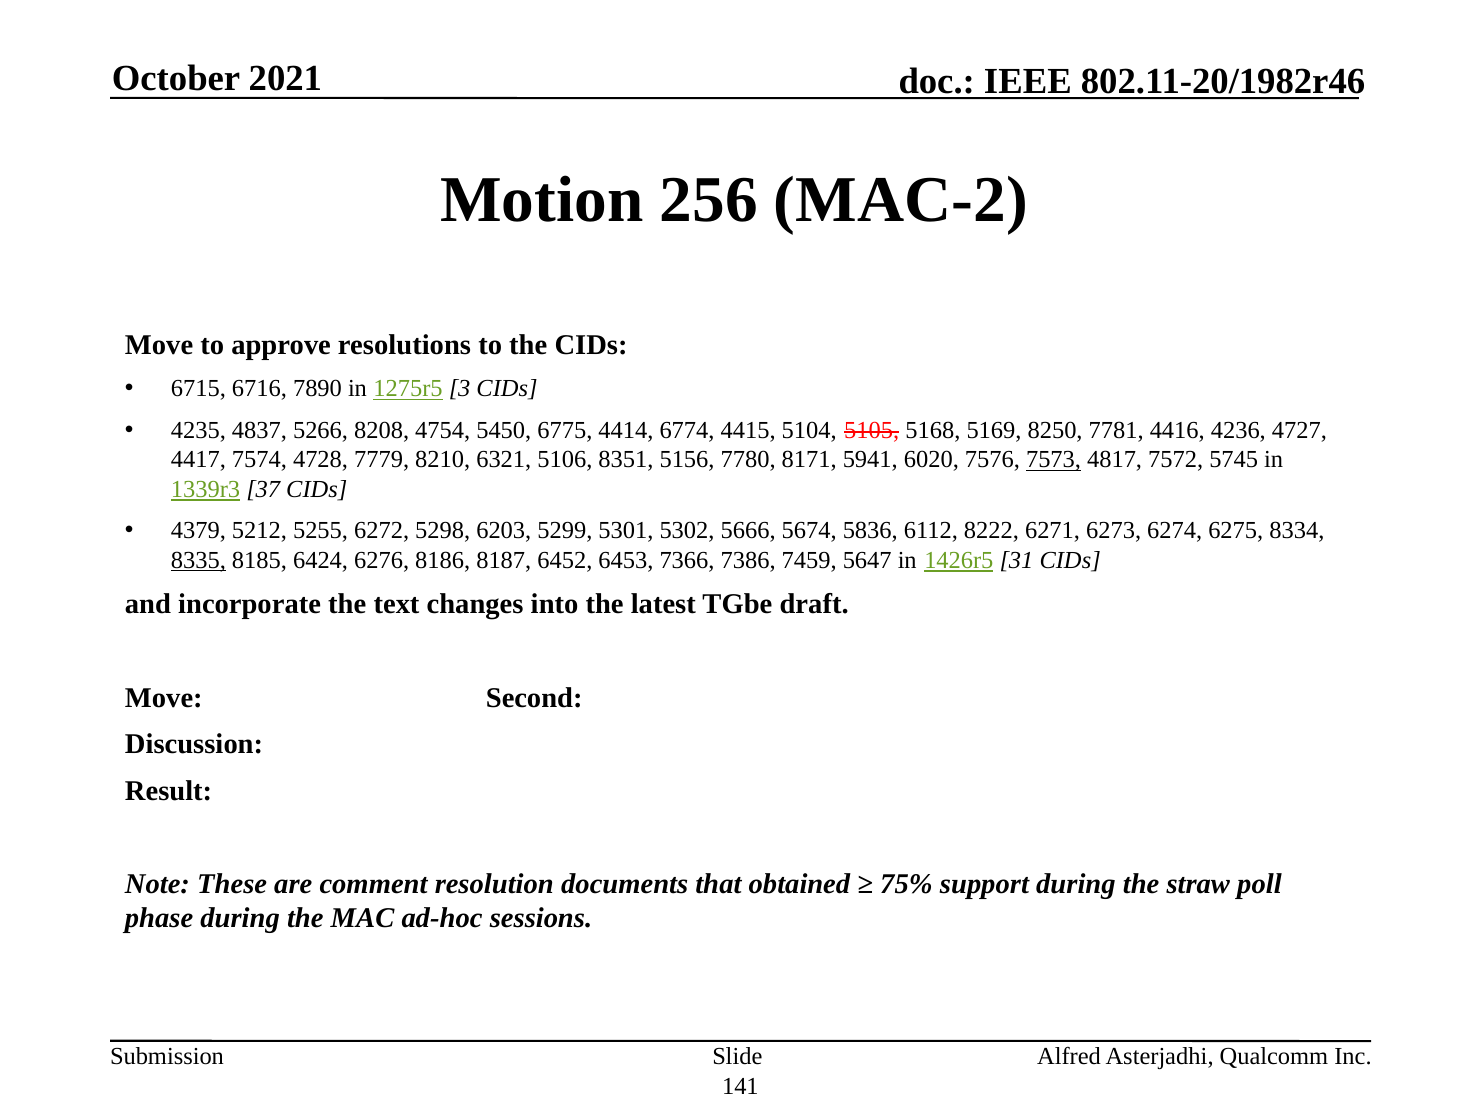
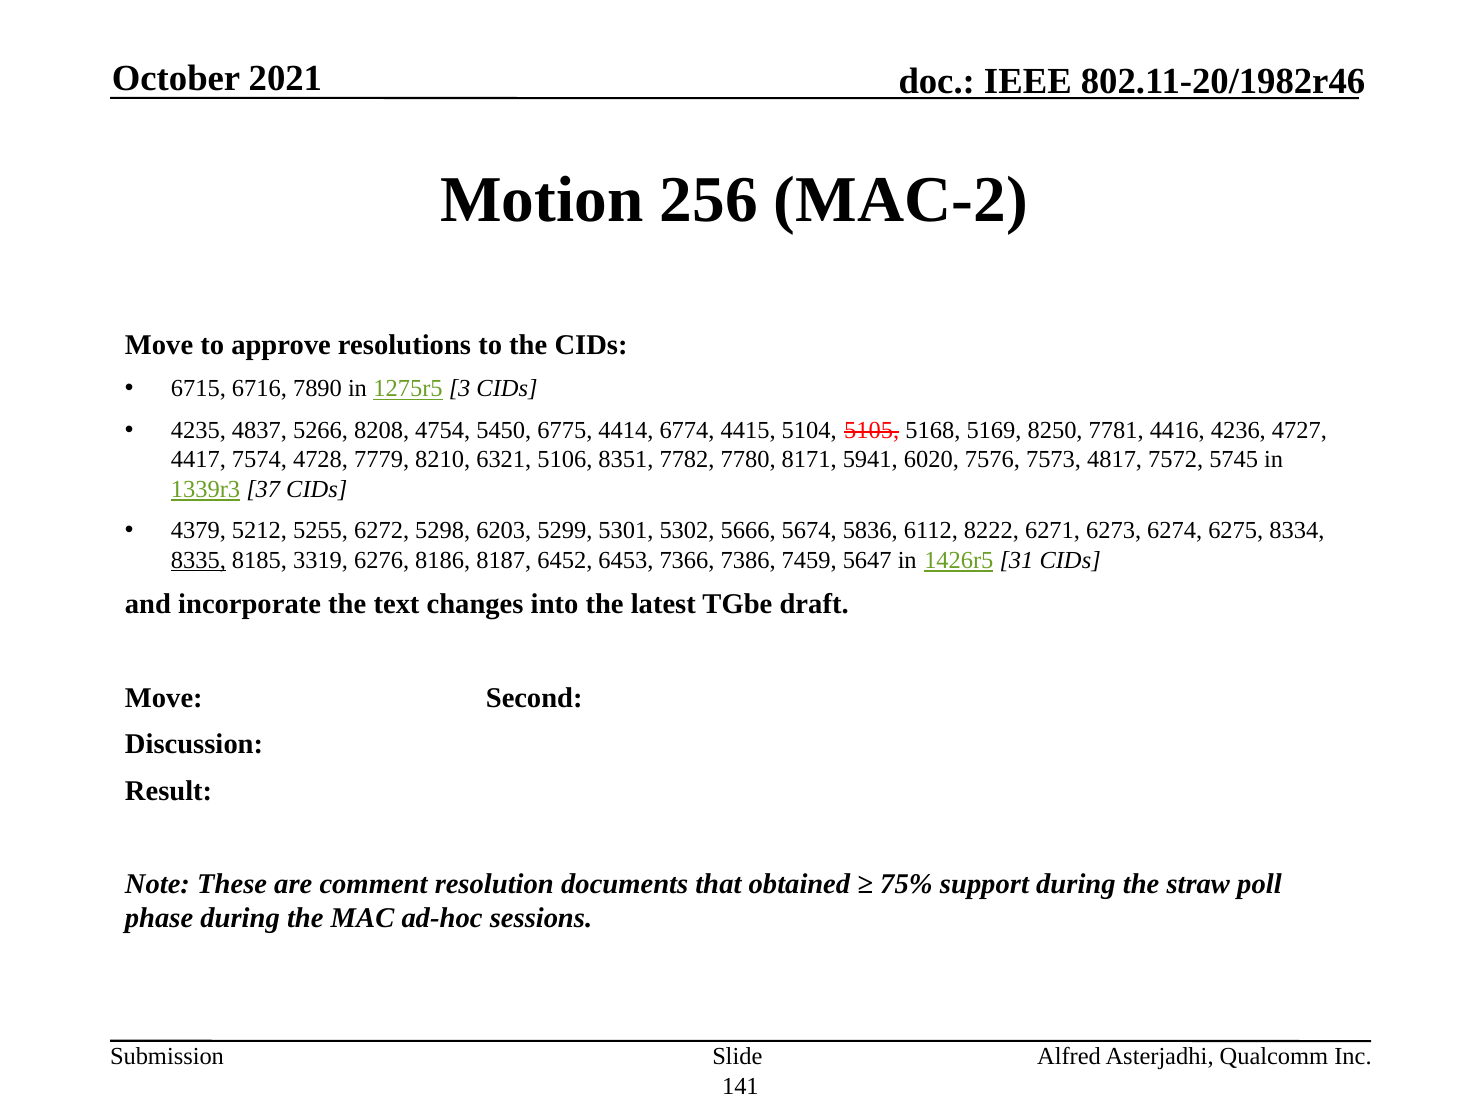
5156: 5156 -> 7782 (687, 460)
7573 underline: present -> none (1054, 460)
6424: 6424 -> 3319 (321, 560)
